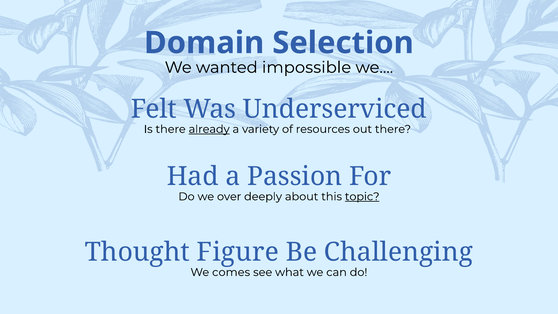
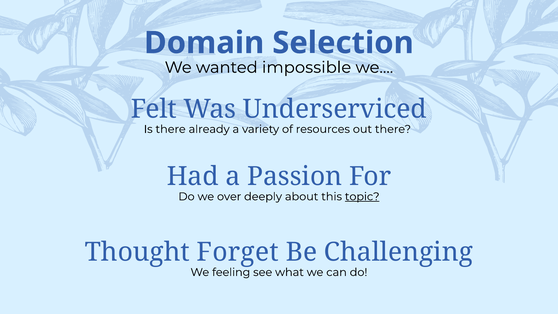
already underline: present -> none (209, 129)
Figure: Figure -> Forget (238, 252)
comes: comes -> feeling (231, 272)
